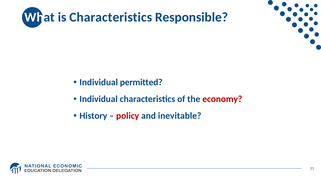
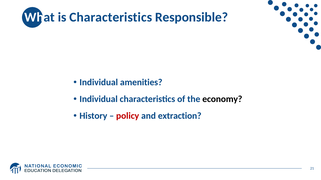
permitted: permitted -> amenities (141, 83)
economy colour: red -> black (222, 99)
inevitable: inevitable -> extraction (180, 116)
